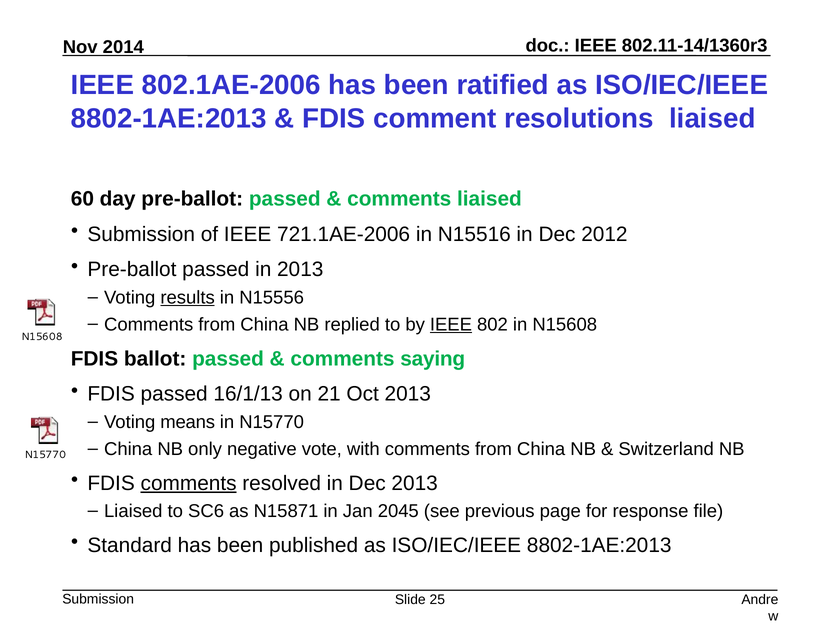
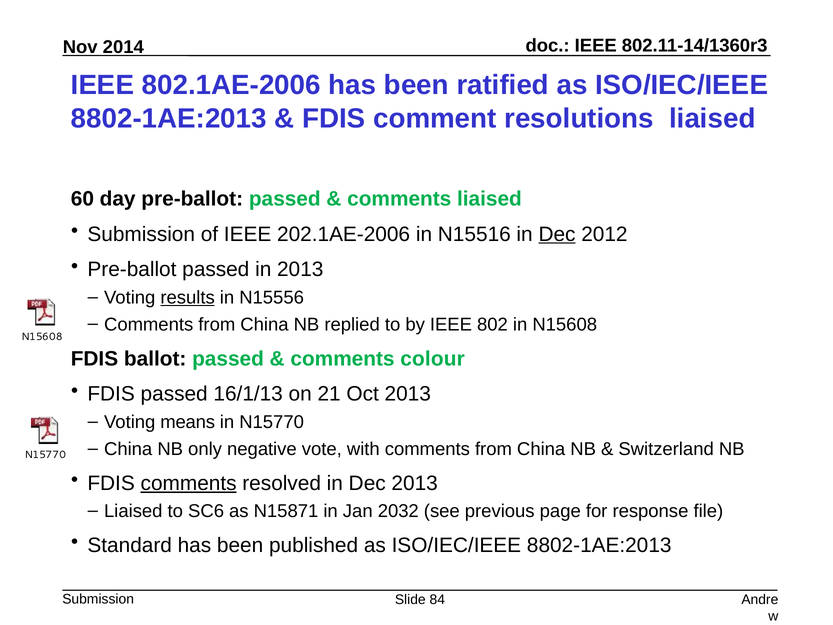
721.1AE-2006: 721.1AE-2006 -> 202.1AE-2006 (344, 234)
Dec underline: none -> present (557, 234)
IEEE underline: present -> none (451, 324)
saying: saying -> colour (433, 359)
2045: 2045 -> 2032 (398, 511)
25: 25 -> 84 (437, 599)
